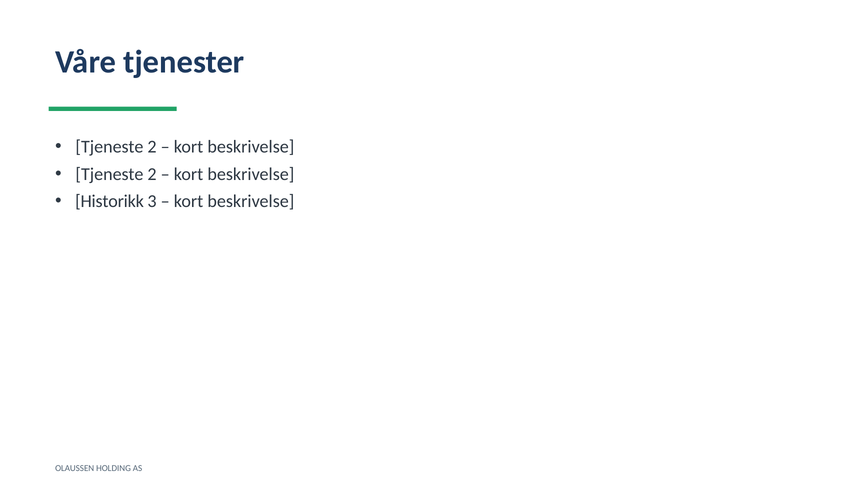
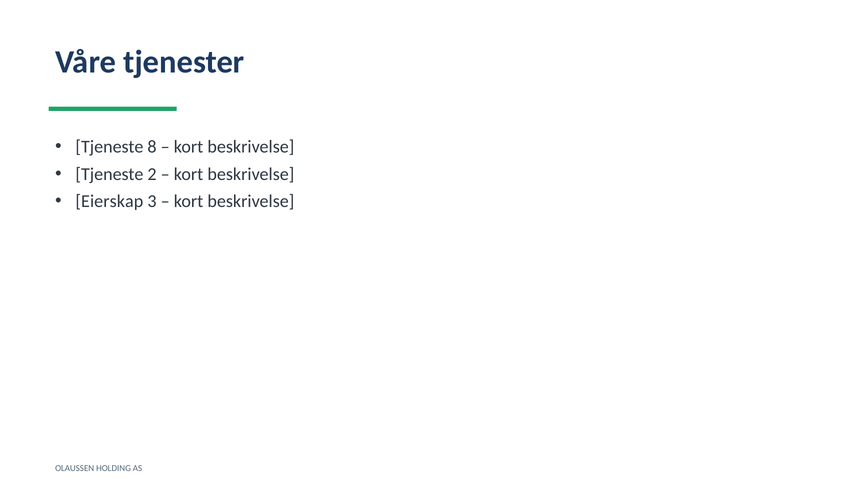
2: 2 -> 8 (152, 147)
Historikk: Historikk -> Eierskap (109, 201)
